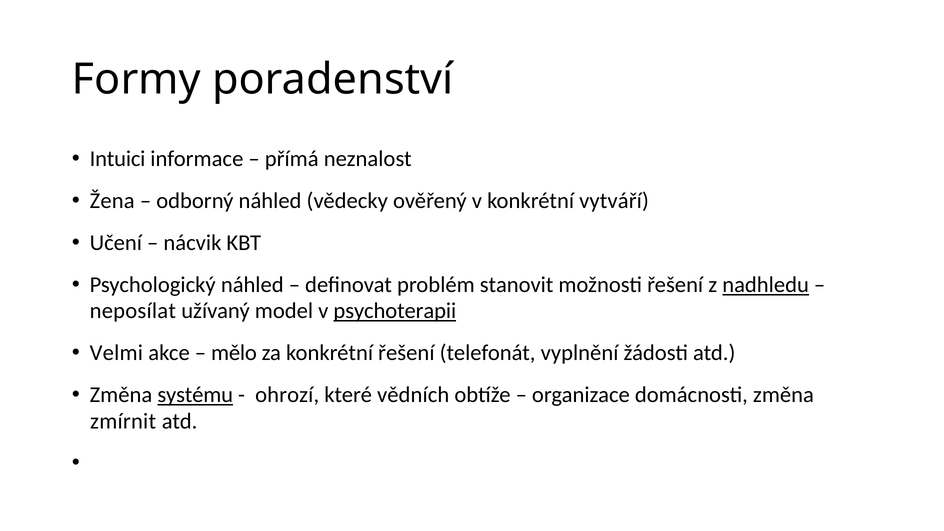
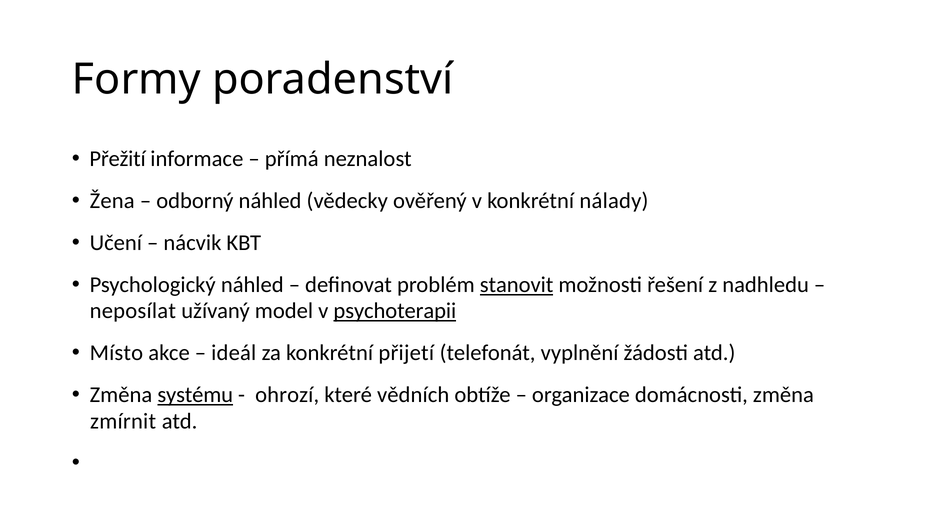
Intuici: Intuici -> Přežití (118, 159)
vytváří: vytváří -> nálady (614, 201)
stanovit underline: none -> present (517, 285)
nadhledu underline: present -> none (766, 285)
Velmi: Velmi -> Místo (116, 353)
mělo: mělo -> ideál (234, 353)
konkrétní řešení: řešení -> přijetí (406, 353)
